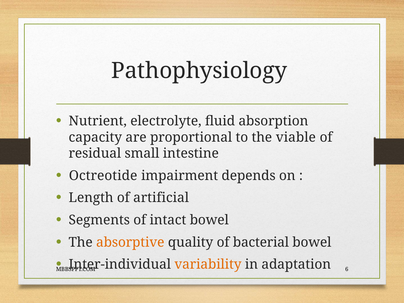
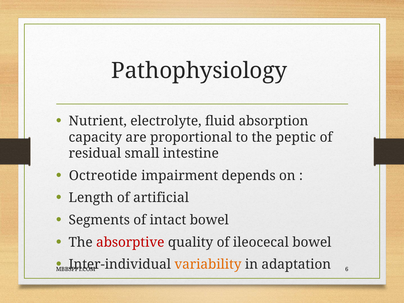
viable: viable -> peptic (296, 137)
absorptive colour: orange -> red (130, 242)
bacterial: bacterial -> ileocecal (261, 242)
